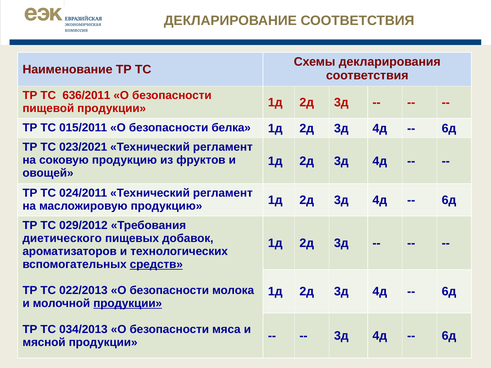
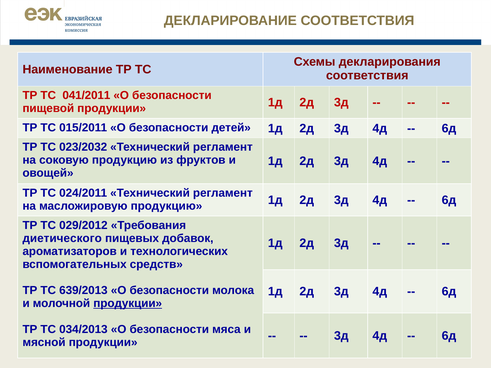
636/2011: 636/2011 -> 041/2011 (86, 95)
белка: белка -> детей (231, 128)
023/2021: 023/2021 -> 023/2032 (83, 147)
средств underline: present -> none (156, 264)
022/2013: 022/2013 -> 639/2013 (83, 290)
